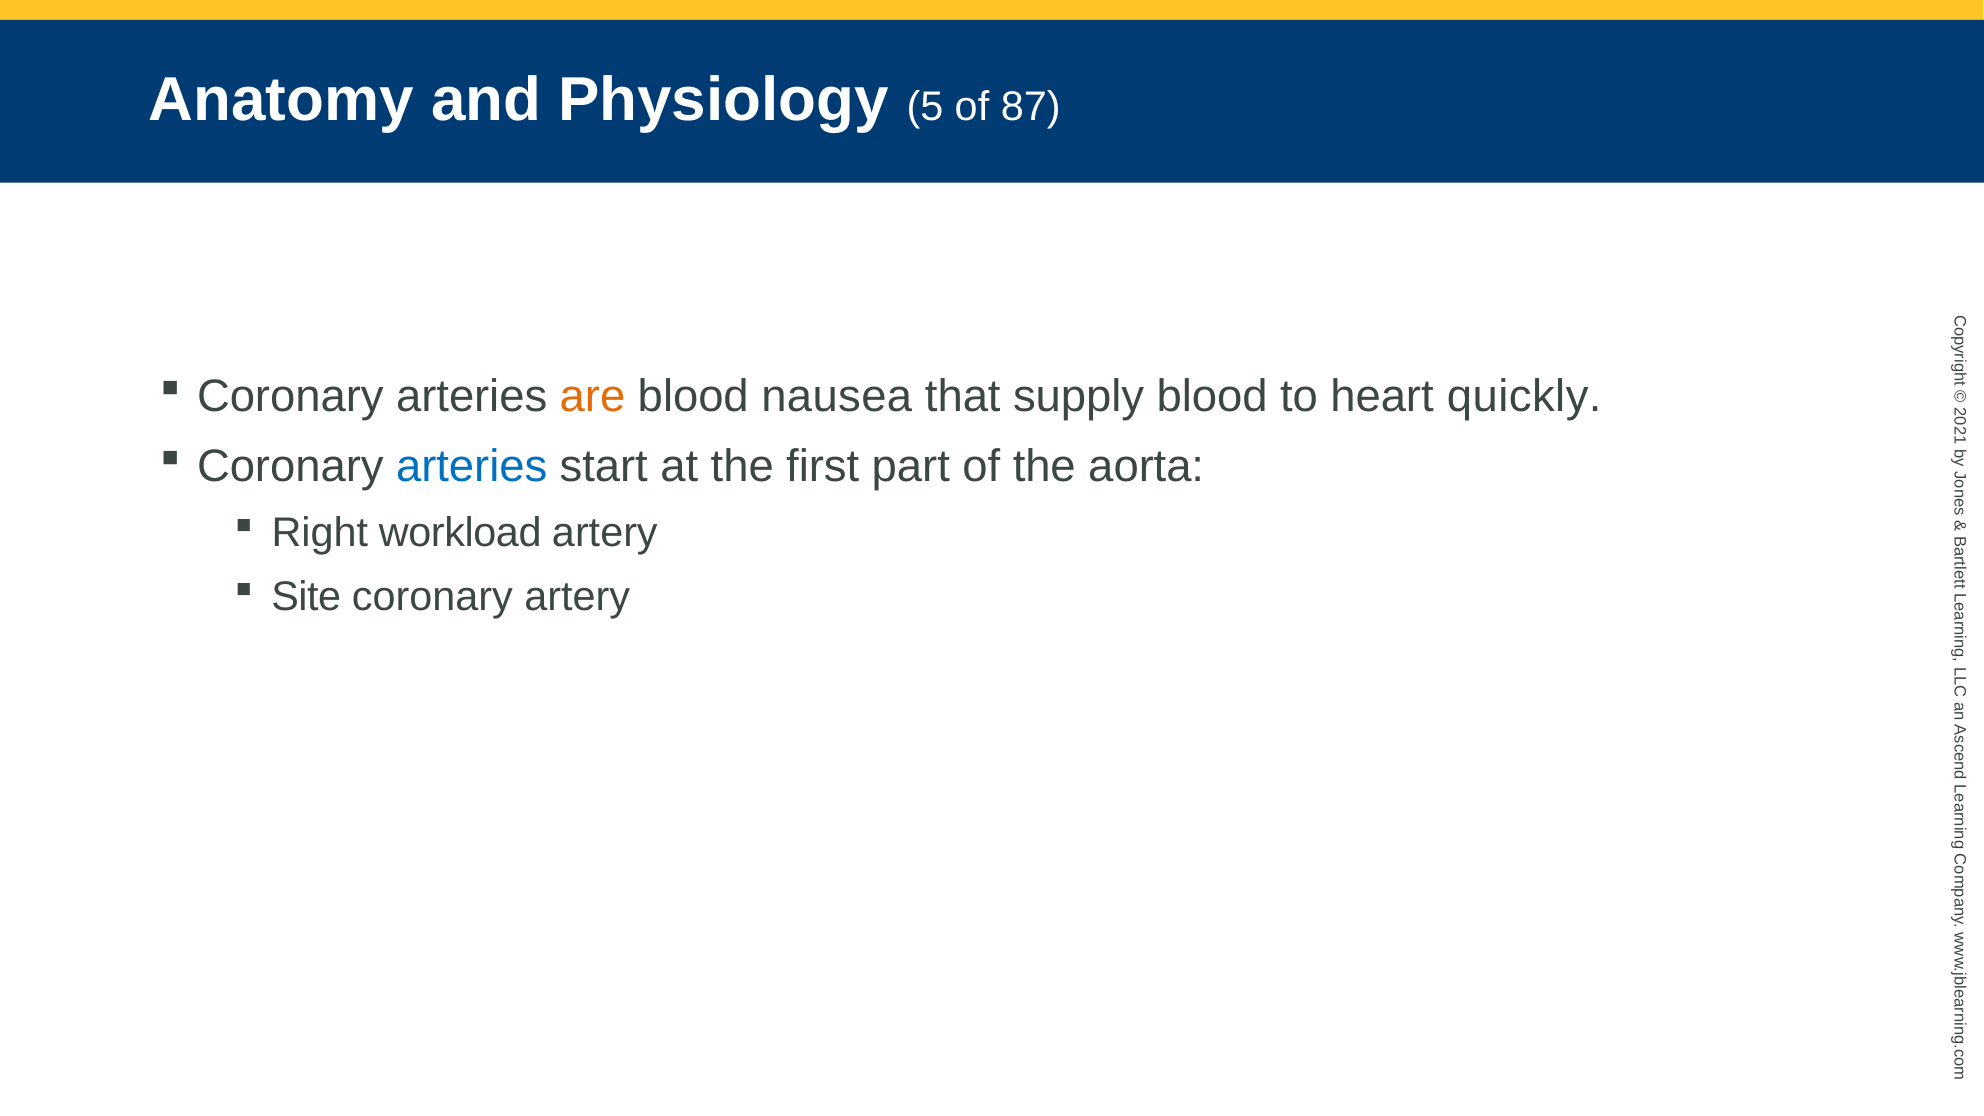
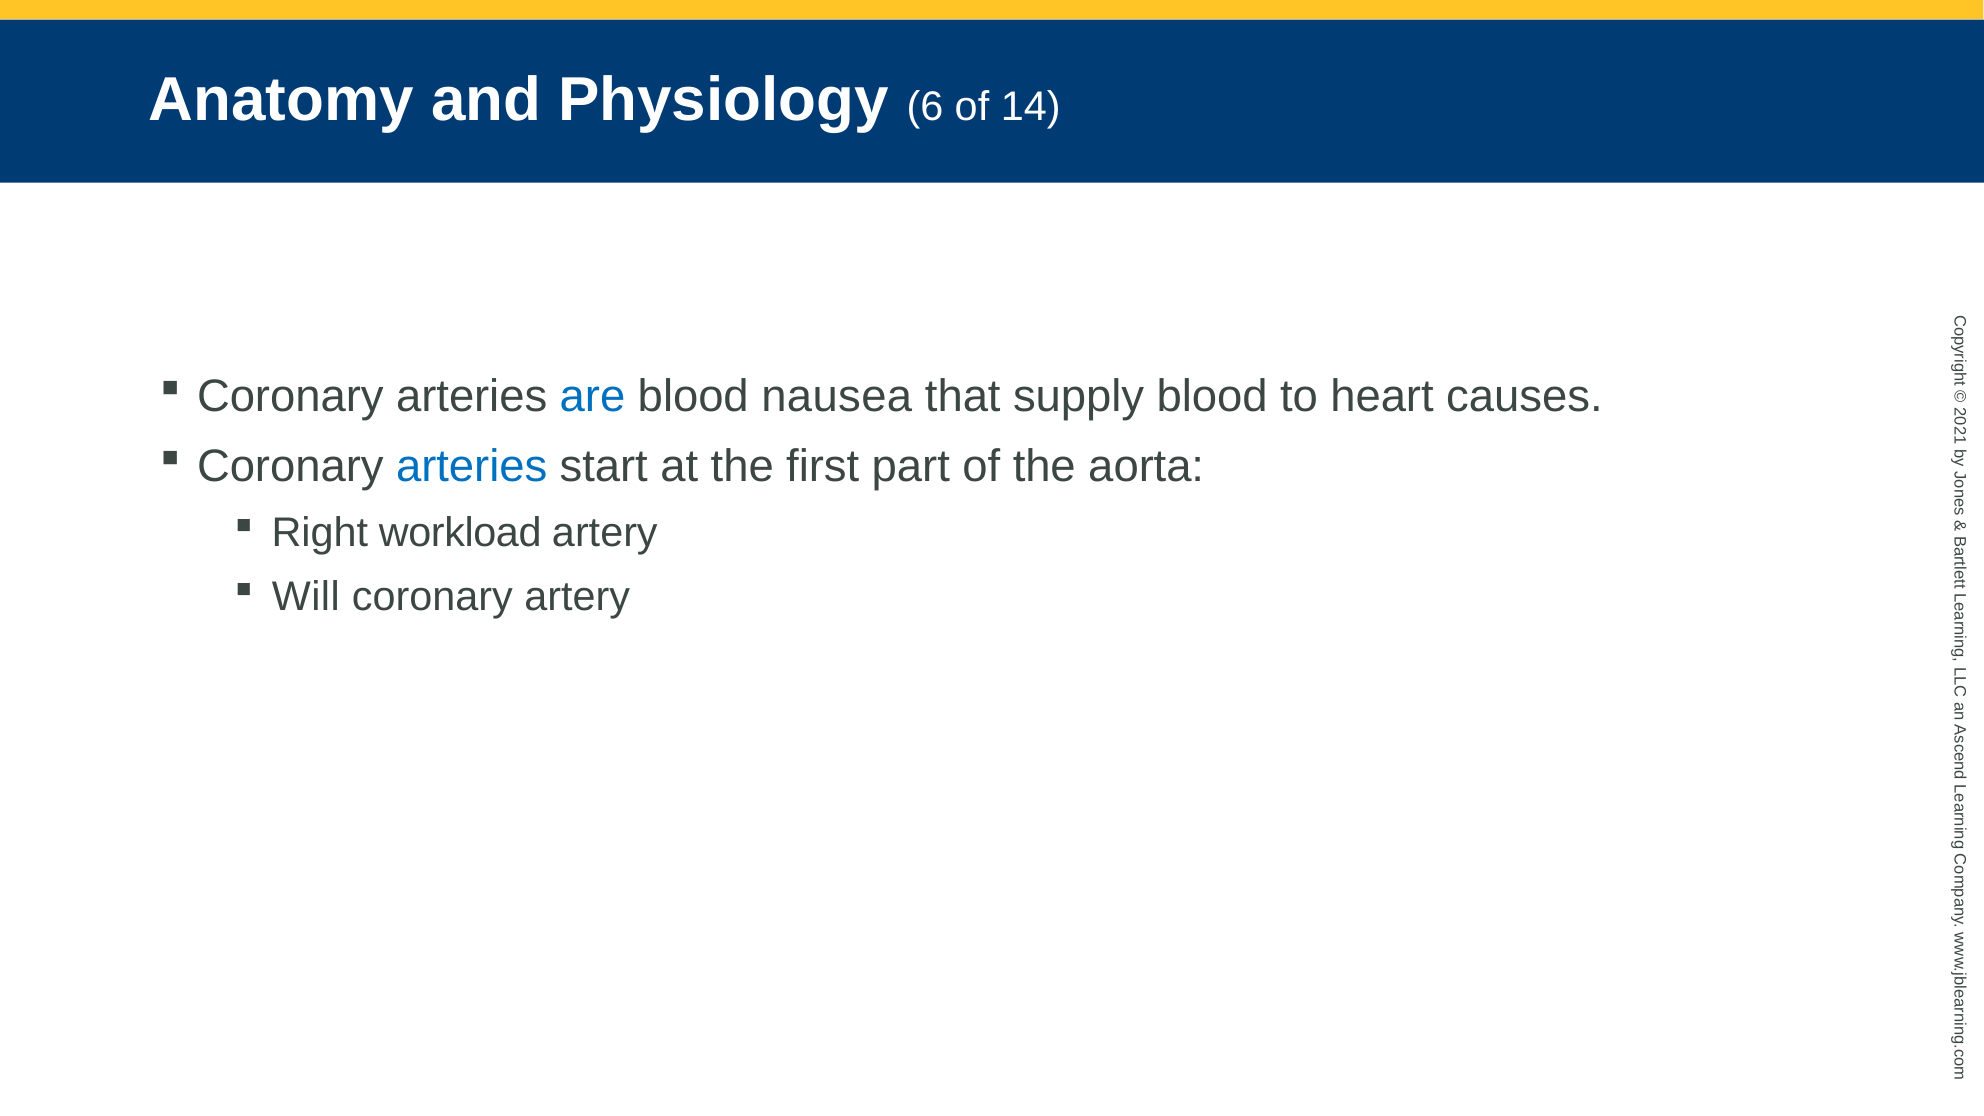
5: 5 -> 6 (925, 107)
87: 87 -> 14 (1031, 107)
are colour: orange -> blue (593, 396)
quickly: quickly -> causes (1524, 396)
Site: Site -> Will (306, 597)
